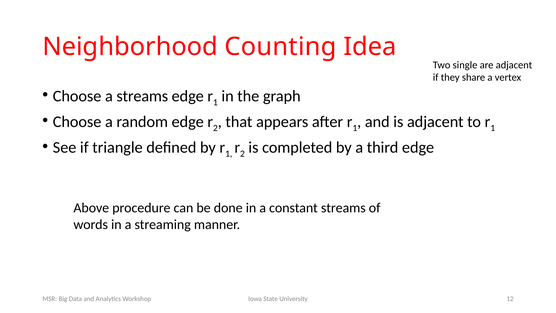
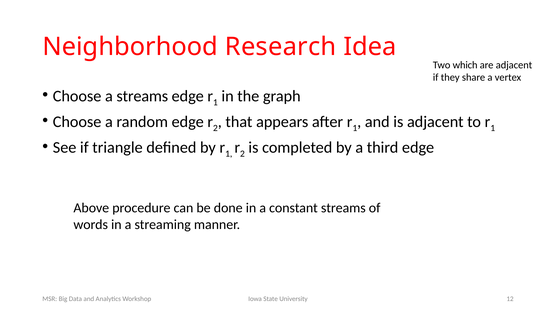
Counting: Counting -> Research (281, 47)
single: single -> which (465, 65)
